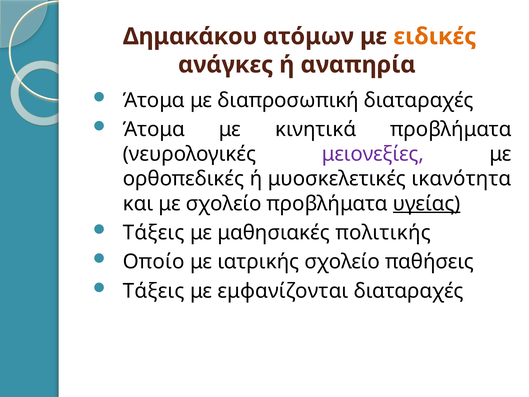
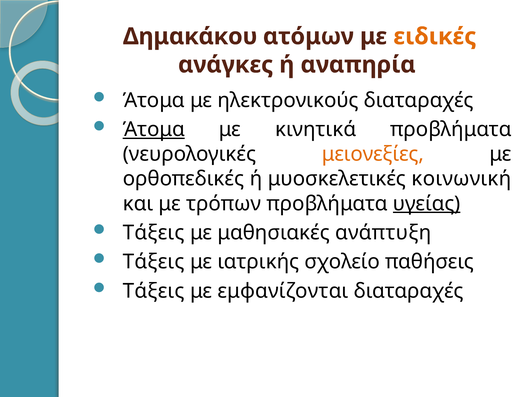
διαπροσωπική: διαπροσωπική -> ηλεκτρονικούς (288, 100)
Άτομα underline: none -> present (154, 129)
μειονεξίες colour: purple -> orange (373, 154)
ικανότητα: ικανότητα -> κοινωνική (461, 179)
με σχολείο: σχολείο -> τρόπων (224, 203)
πολιτικής: πολιτικής -> ανάπτυξη (383, 233)
Οποίο: Οποίο -> Τάξεις (154, 262)
